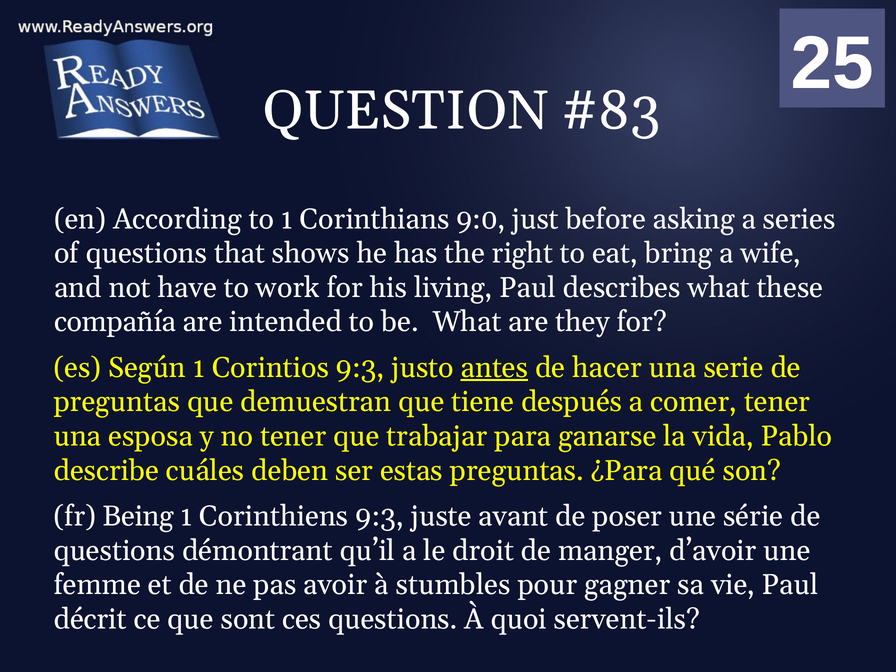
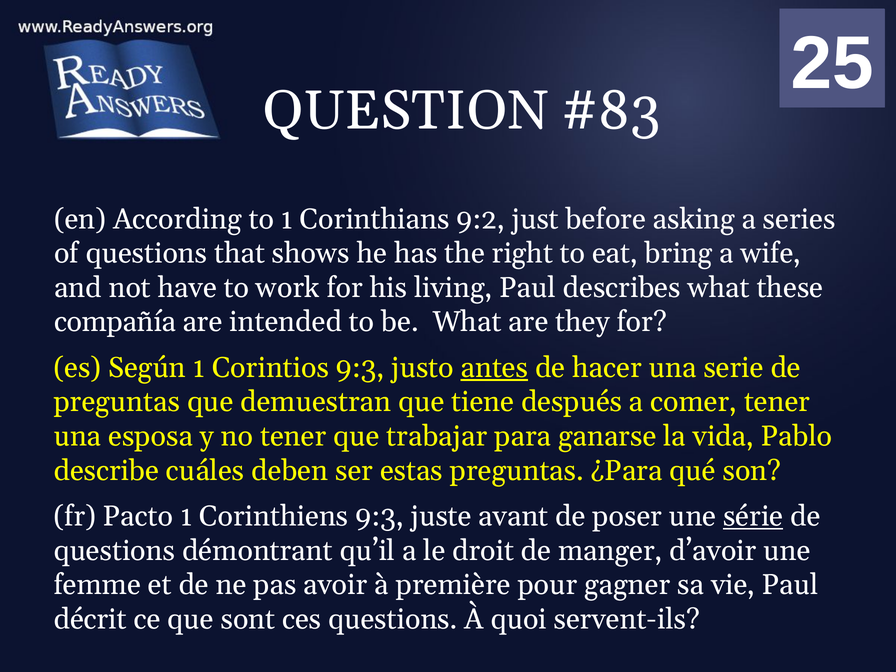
9:0: 9:0 -> 9:2 (481, 219)
Being: Being -> Pacto (138, 516)
série underline: none -> present (753, 516)
stumbles: stumbles -> première (453, 585)
